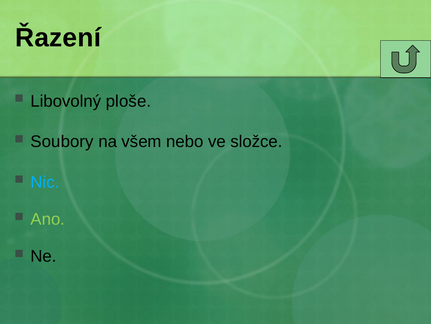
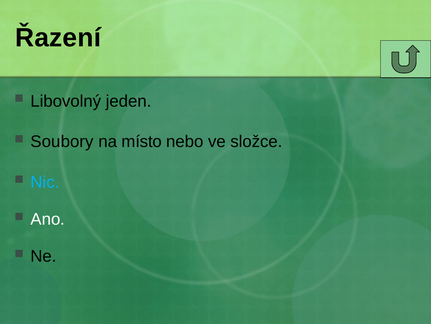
ploše: ploše -> jeden (129, 101)
všem: všem -> místo (142, 141)
Ano colour: light green -> white (48, 219)
